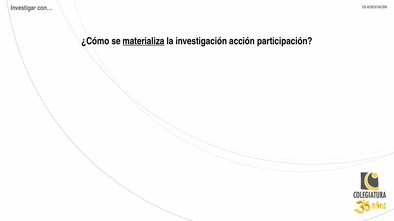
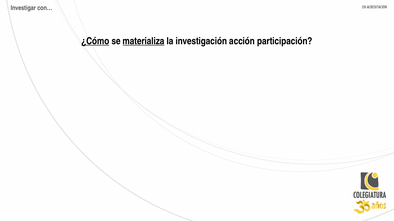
¿Cómo underline: none -> present (95, 41)
